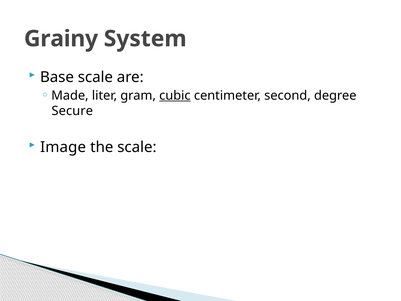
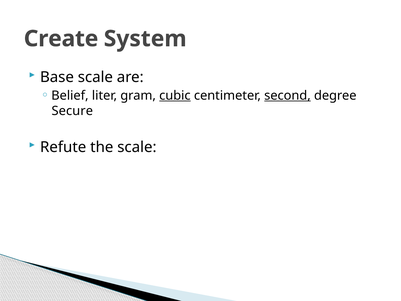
Grainy: Grainy -> Create (61, 39)
Made: Made -> Belief (70, 95)
second underline: none -> present (287, 95)
Image: Image -> Refute (63, 147)
